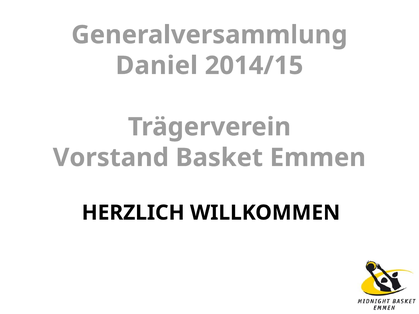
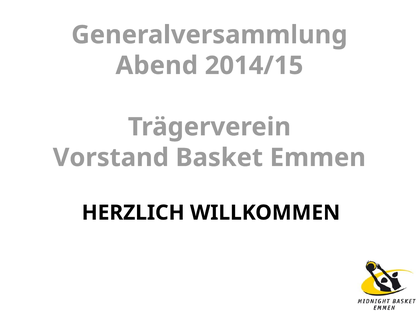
Daniel: Daniel -> Abend (157, 66)
